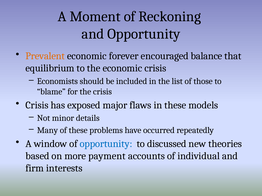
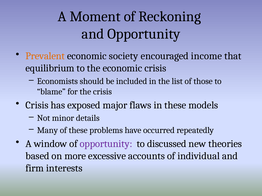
forever: forever -> society (124, 56)
balance: balance -> income (206, 56)
opportunity colour: blue -> purple (106, 144)
payment: payment -> excessive (107, 156)
